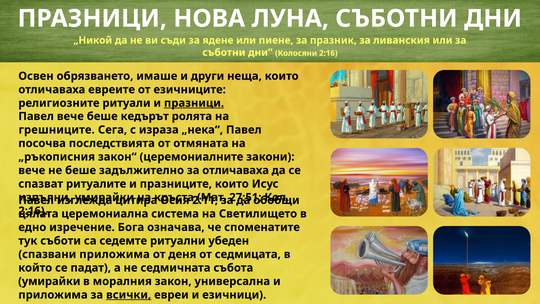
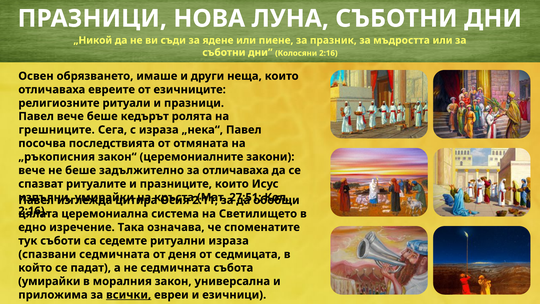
ливанския: ливанския -> мъдростта (402, 40)
празници underline: present -> none (194, 103)
Бога: Бога -> Така (131, 227)
ритуални убеден: убеден -> израза (229, 241)
спазвани приложима: приложима -> седмичната (115, 254)
